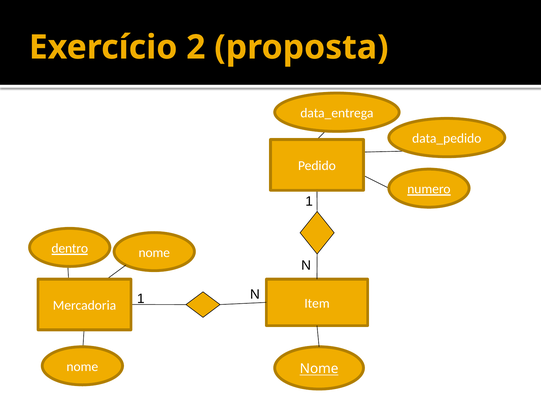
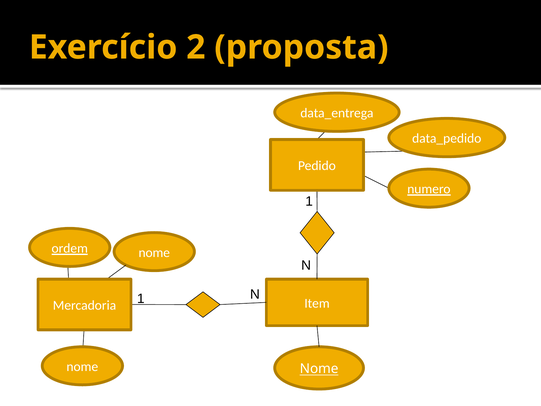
dentro: dentro -> ordem (70, 248)
